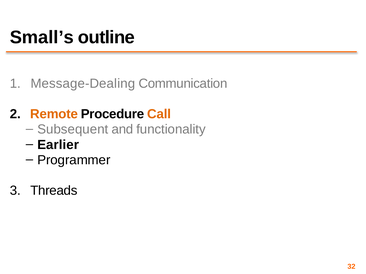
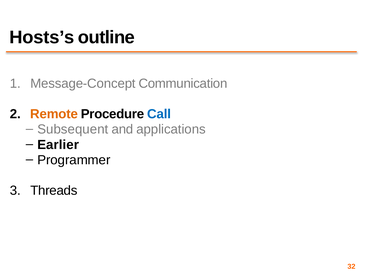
Small’s: Small’s -> Hosts’s (42, 37)
Message-Dealing: Message-Dealing -> Message-Concept (83, 84)
Call colour: orange -> blue (159, 114)
functionality: functionality -> applications (171, 130)
